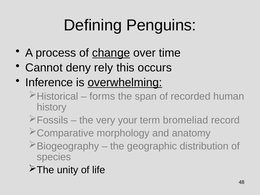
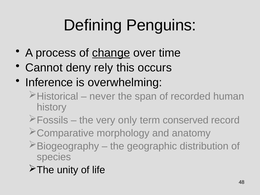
overwhelming underline: present -> none (125, 83)
forms: forms -> never (102, 96)
your: your -> only (127, 120)
bromeliad: bromeliad -> conserved (186, 120)
